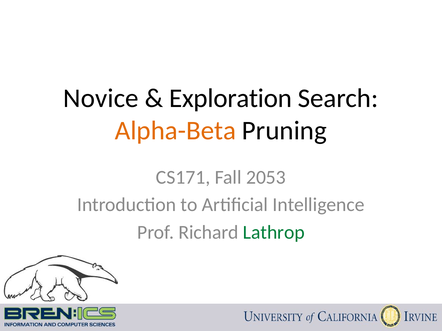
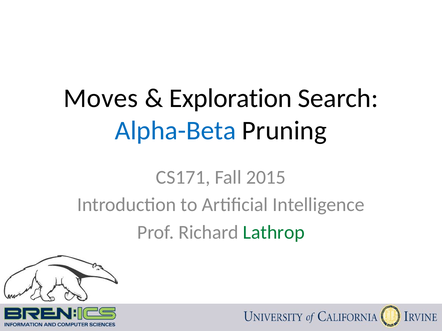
Novice: Novice -> Moves (101, 99)
Alpha-Beta colour: orange -> blue (175, 131)
2053: 2053 -> 2015 (266, 178)
